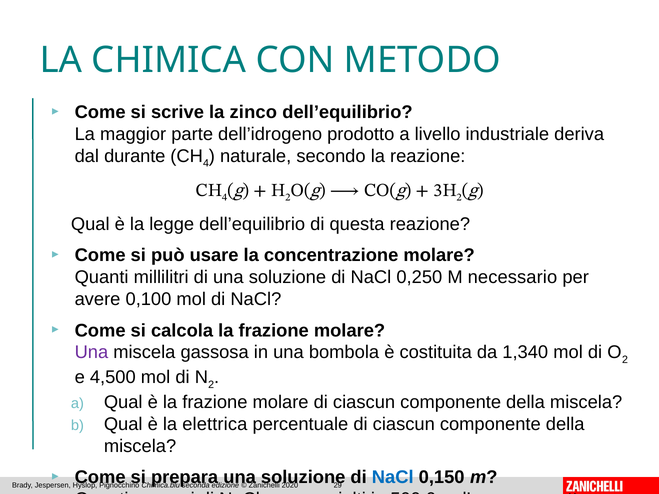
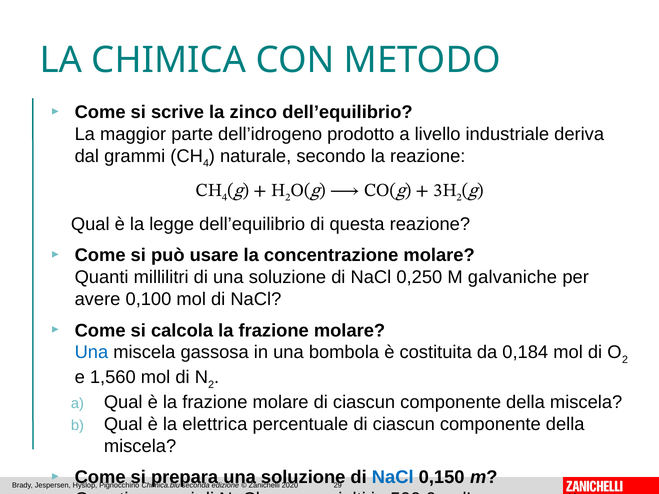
dal durante: durante -> grammi (135, 156)
necessario: necessario -> galvaniche (512, 278)
Una colour: purple -> blue (91, 353)
1,340: 1,340 -> 0,184 (525, 353)
4,500: 4,500 -> 1,560 (113, 378)
